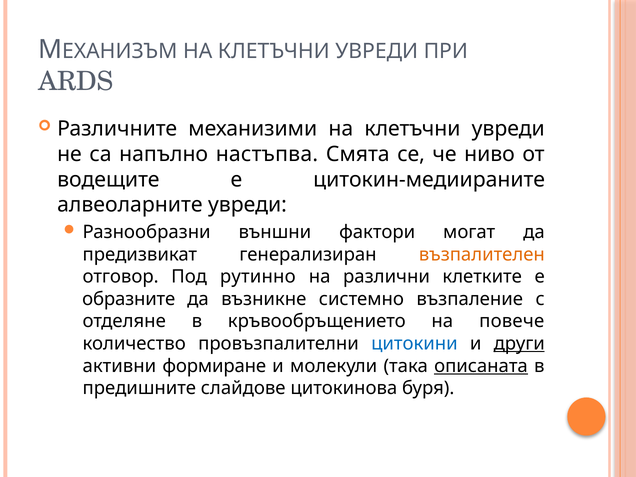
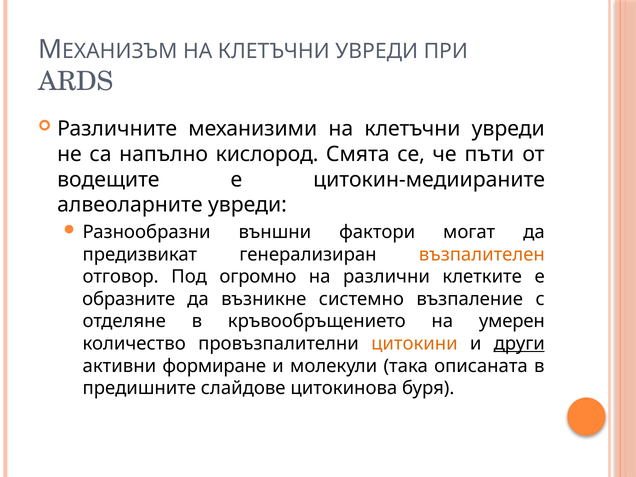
настъпва: настъпва -> кислород (267, 154)
ниво: ниво -> пъти (489, 154)
рутинно: рутинно -> огромно (258, 277)
повече: повече -> умерен (512, 321)
цитокини colour: blue -> orange (414, 344)
описаната underline: present -> none (481, 366)
